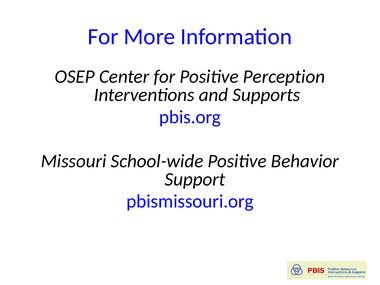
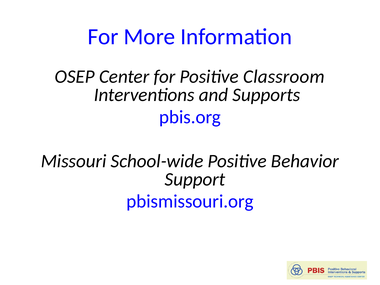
Perception: Perception -> Classroom (284, 77)
